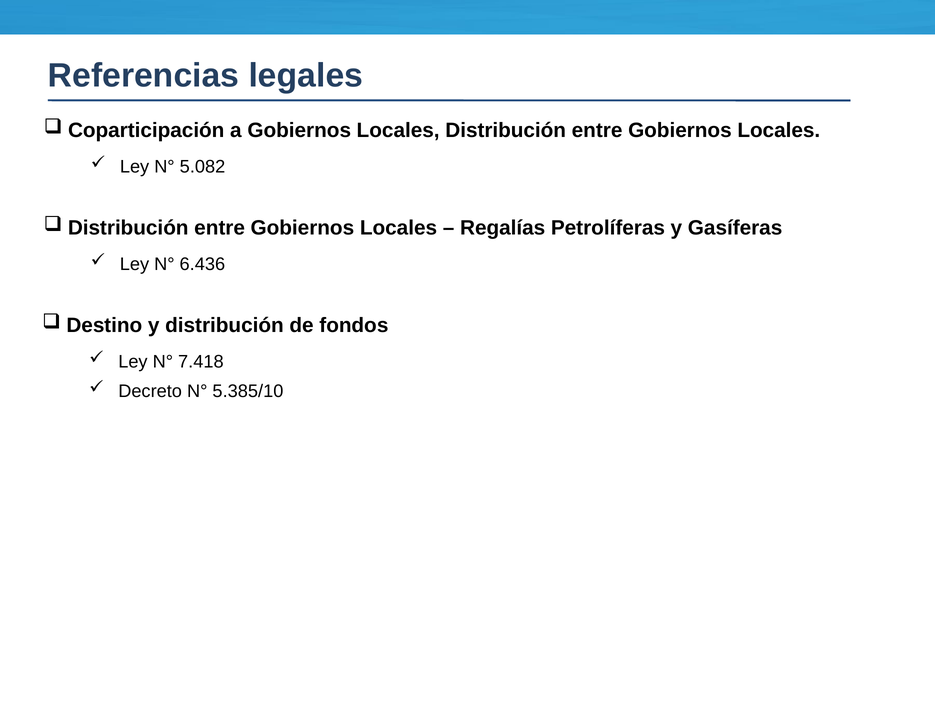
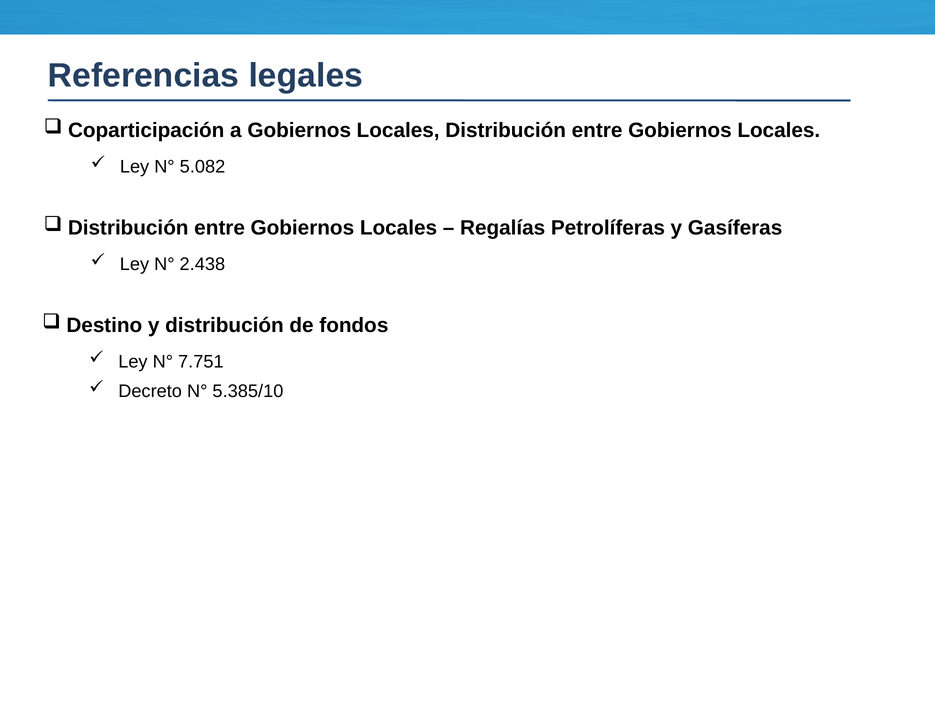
6.436: 6.436 -> 2.438 (202, 264)
7.418: 7.418 -> 7.751 (201, 362)
